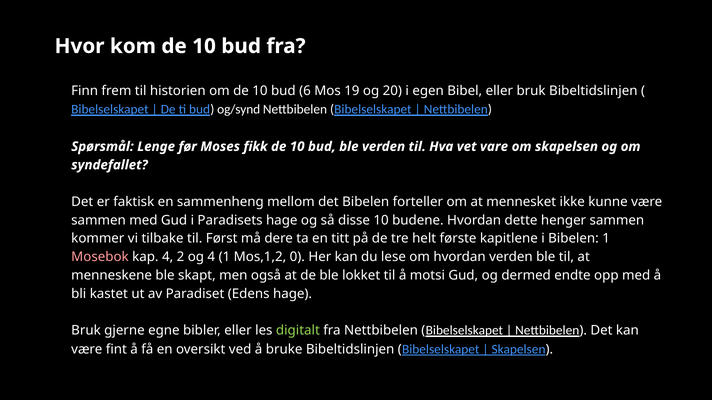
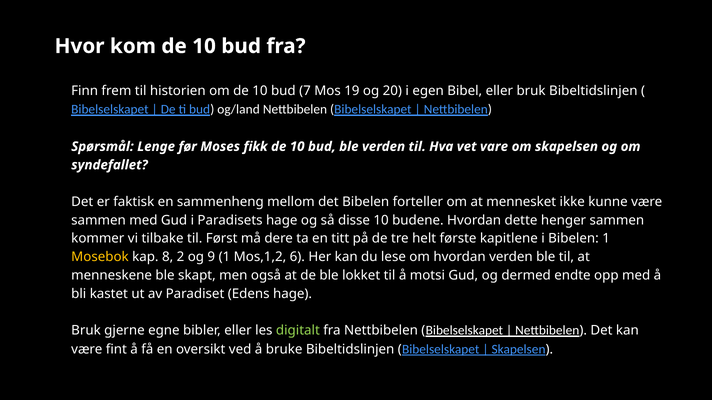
6: 6 -> 7 (305, 91)
og/synd: og/synd -> og/land (239, 110)
Mosebok colour: pink -> yellow (100, 257)
kap 4: 4 -> 8 (168, 257)
og 4: 4 -> 9 (211, 257)
0: 0 -> 6 (297, 257)
